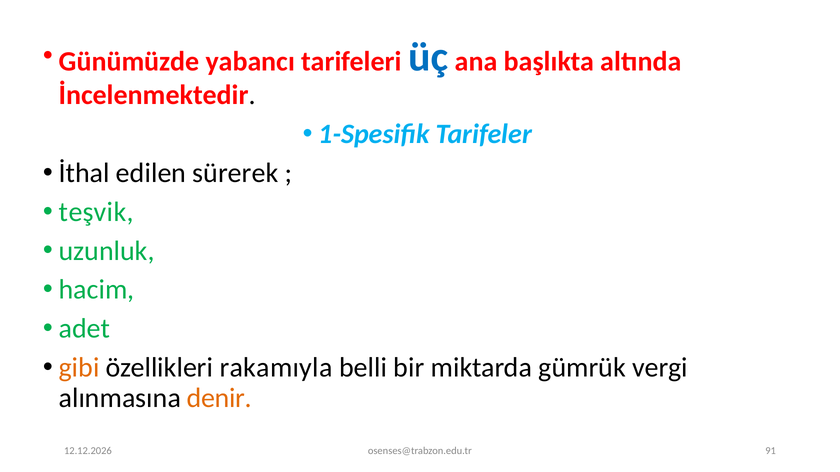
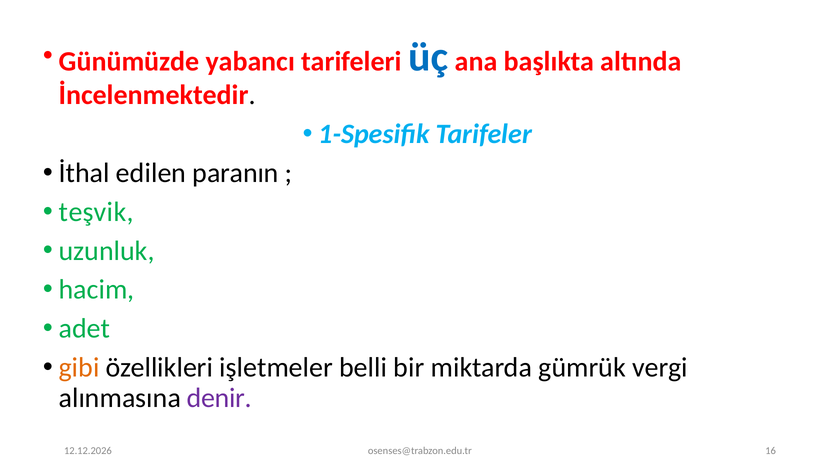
sürerek: sürerek -> paranın (236, 173)
rakamıyla: rakamıyla -> işletmeler (276, 368)
denir colour: orange -> purple (219, 398)
91: 91 -> 16 (771, 451)
